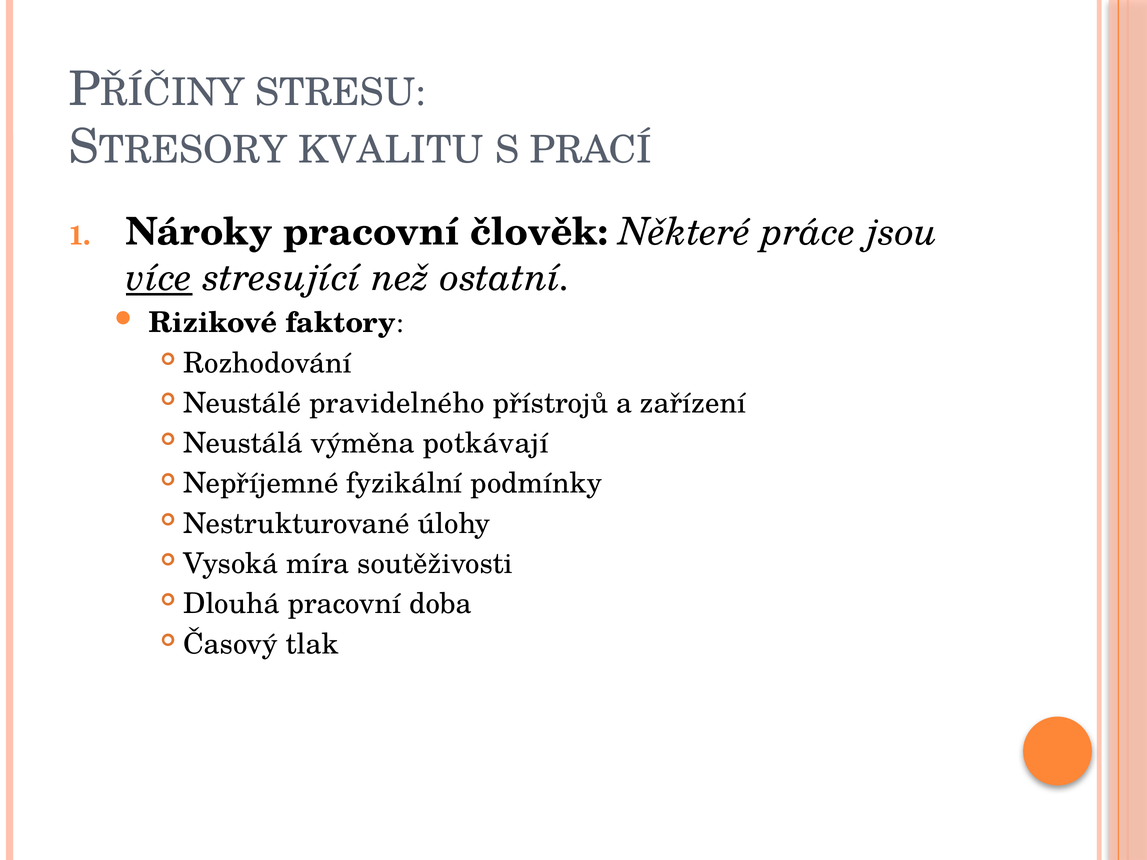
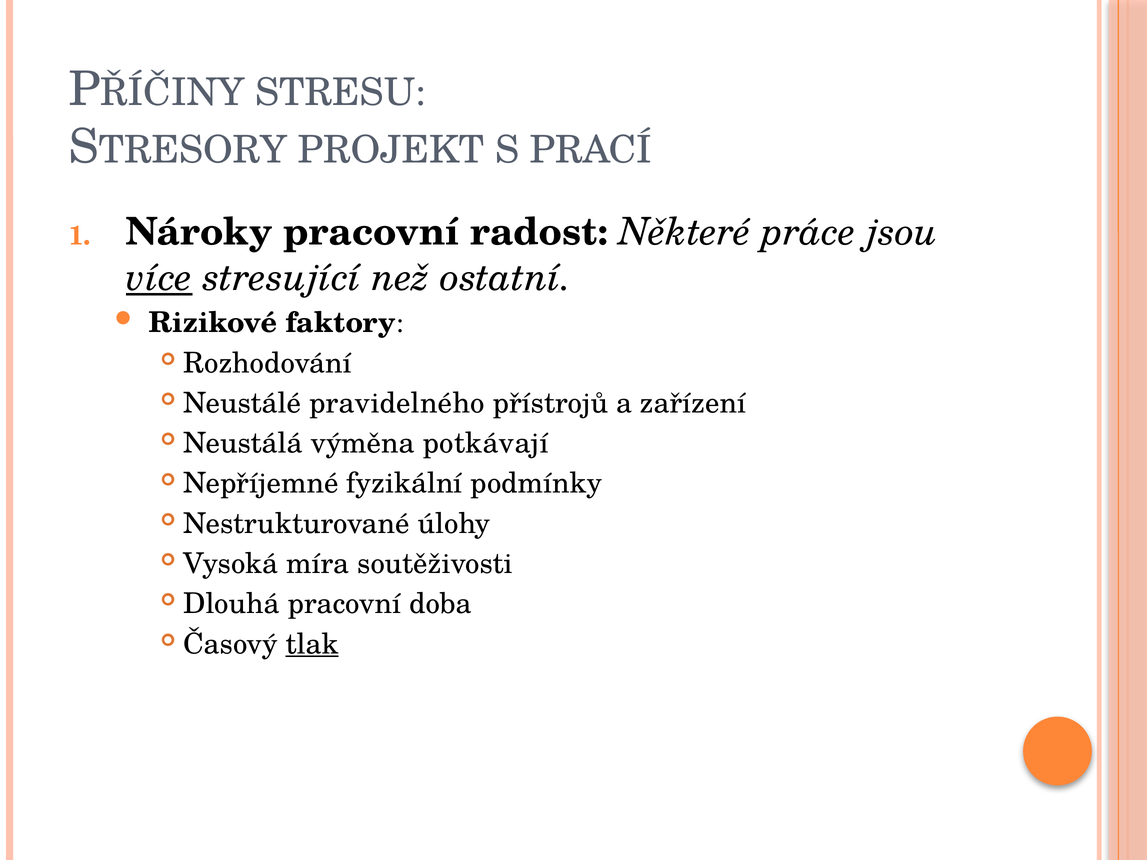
KVALITU: KVALITU -> PROJEKT (391, 150)
člověk: člověk -> radost (539, 232)
tlak underline: none -> present (312, 644)
